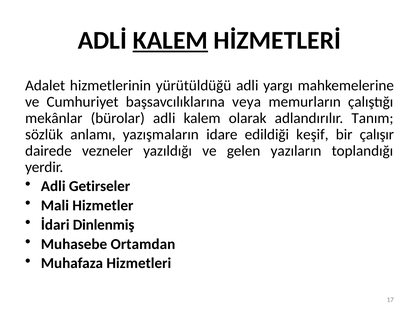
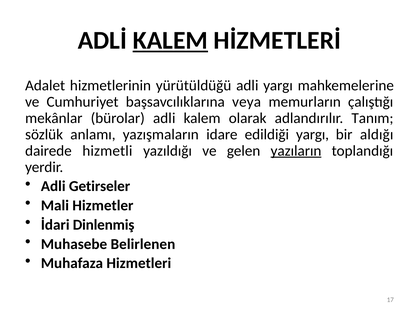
edildiği keşif: keşif -> yargı (312, 135)
çalışır: çalışır -> aldığı (377, 135)
vezneler: vezneler -> hizmetli (107, 151)
yazıların underline: none -> present (296, 151)
Ortamdan: Ortamdan -> Belirlenen (143, 244)
